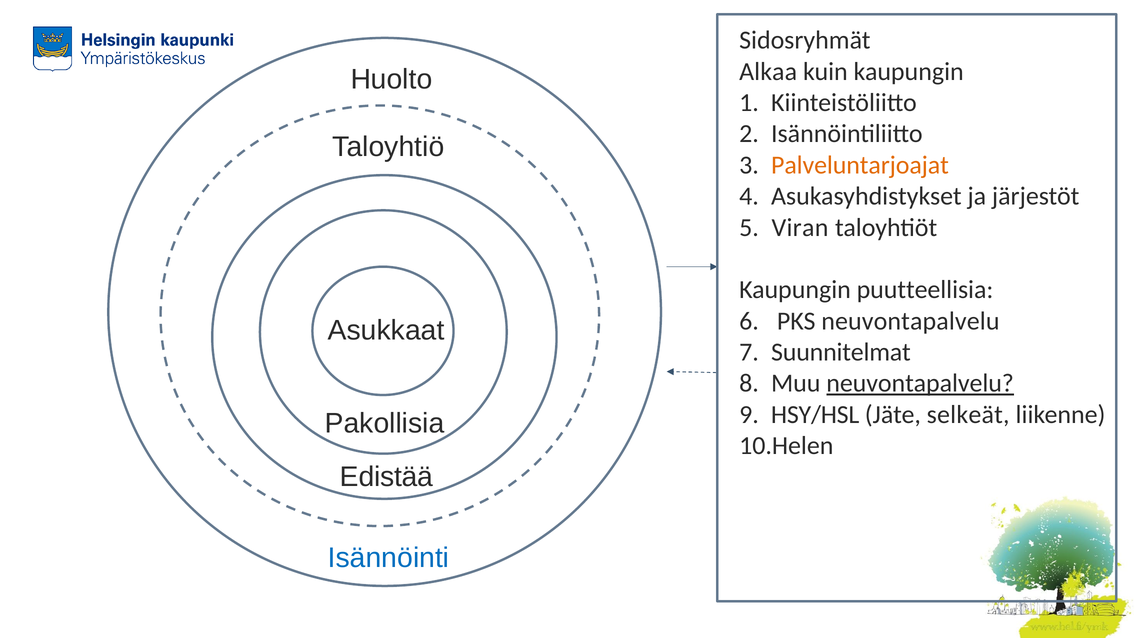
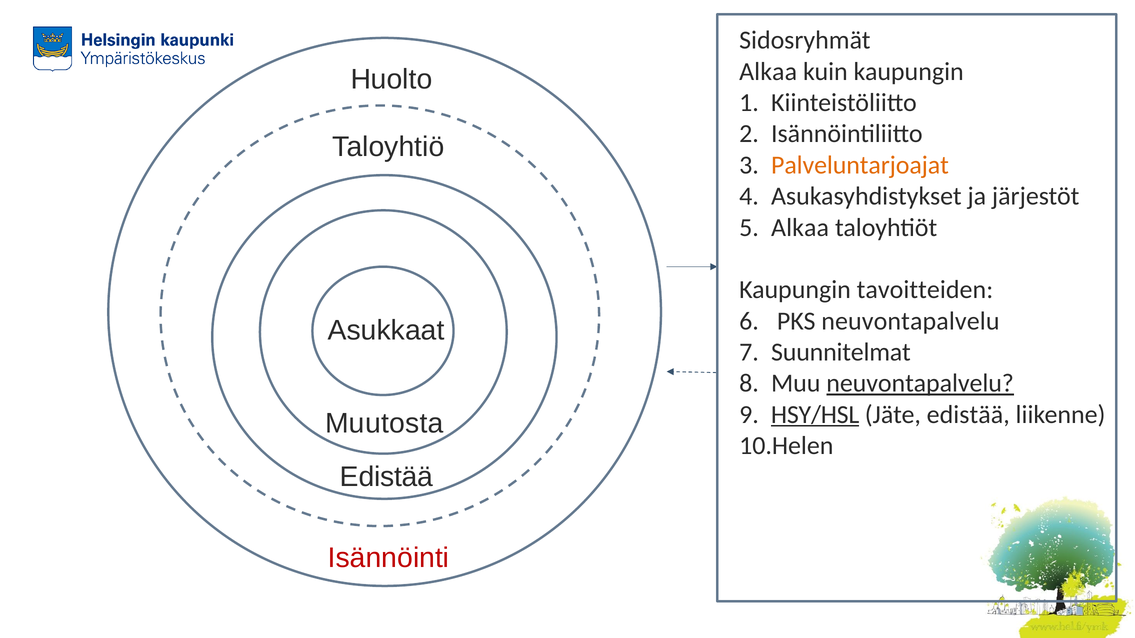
Viran: Viran -> Alkaa (800, 228)
puutteellisia: puutteellisia -> tavoitteiden (925, 290)
HSY/HSL underline: none -> present (815, 415)
Jäte selkeät: selkeät -> edistää (968, 415)
Pakollisia: Pakollisia -> Muutosta (384, 424)
Isännöinti colour: blue -> red (389, 558)
